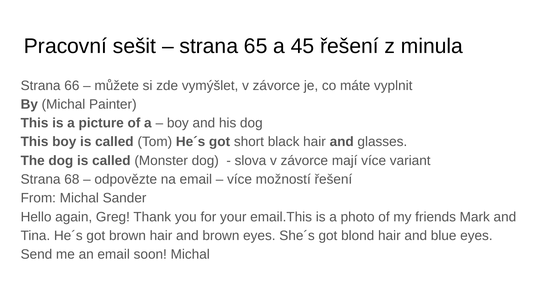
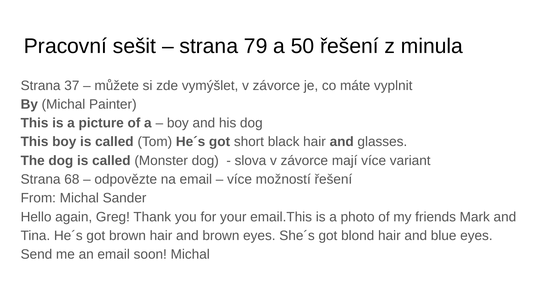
65: 65 -> 79 (256, 46)
45: 45 -> 50 (303, 46)
66: 66 -> 37 (72, 85)
